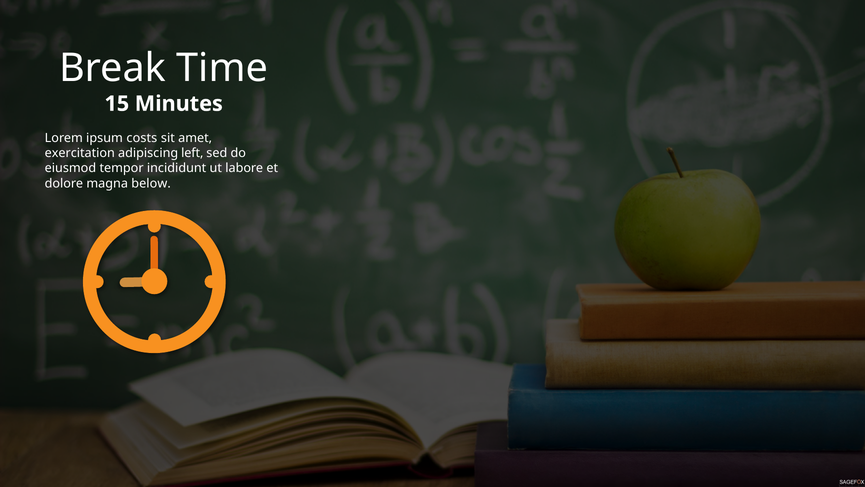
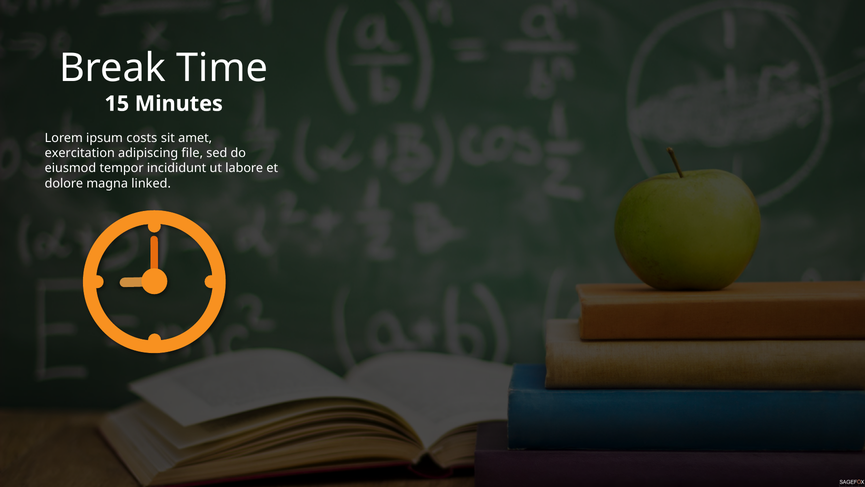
left: left -> file (192, 153)
below: below -> linked (151, 183)
